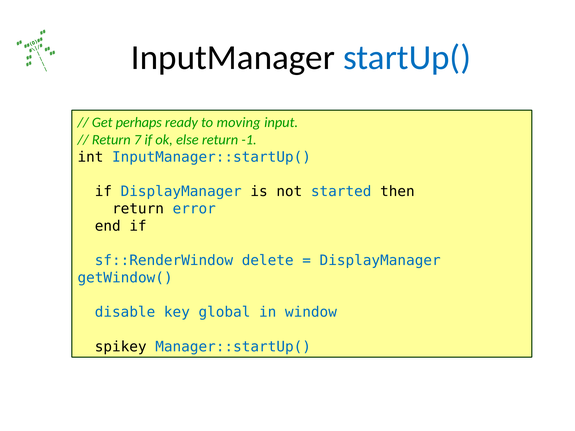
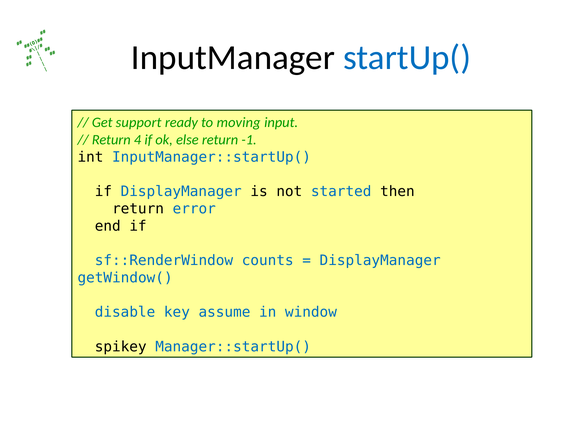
perhaps: perhaps -> support (139, 123)
7: 7 -> 4 (138, 140)
delete: delete -> counts (268, 261)
global: global -> assume (224, 312)
